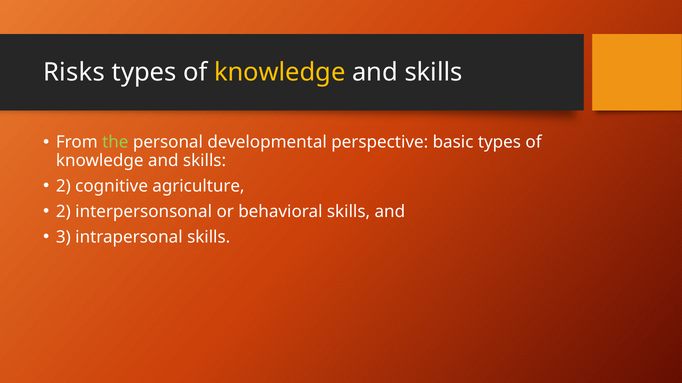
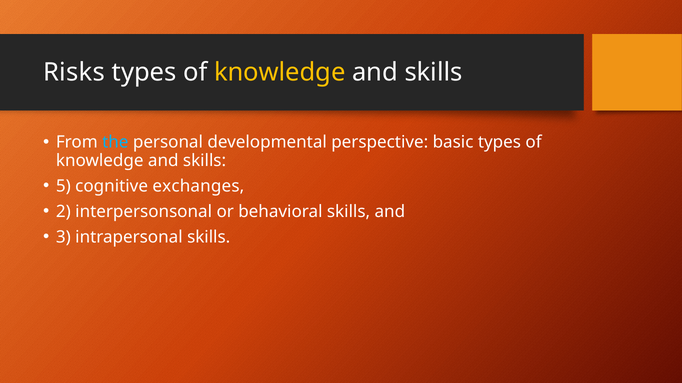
the colour: light green -> light blue (115, 142)
2: 2 -> 5 (63, 186)
agriculture: agriculture -> exchanges (198, 186)
